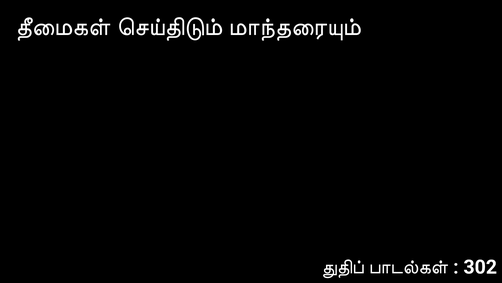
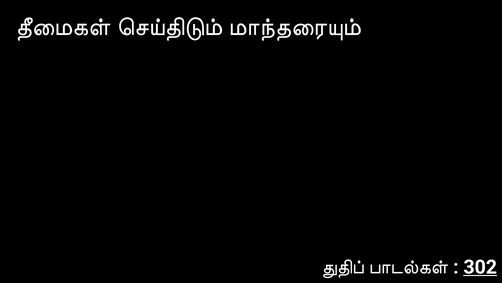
302 underline: none -> present (480, 267)
